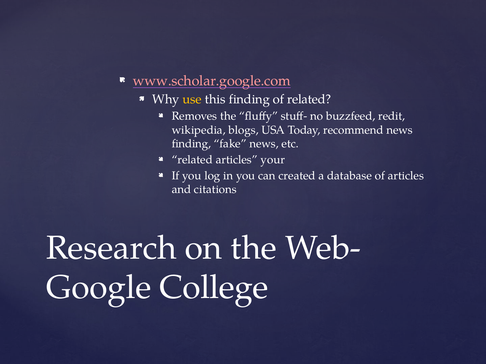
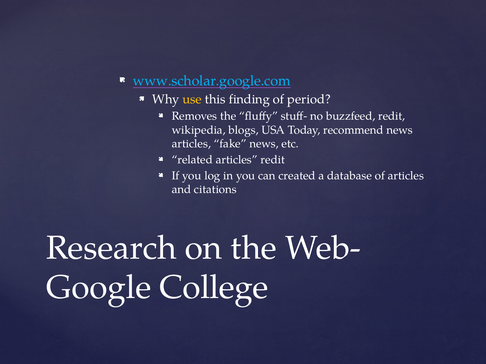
www.scholar.google.com colour: pink -> light blue (212, 81)
of related: related -> period (309, 100)
finding: finding -> articles (191, 144)
articles your: your -> redit (273, 160)
